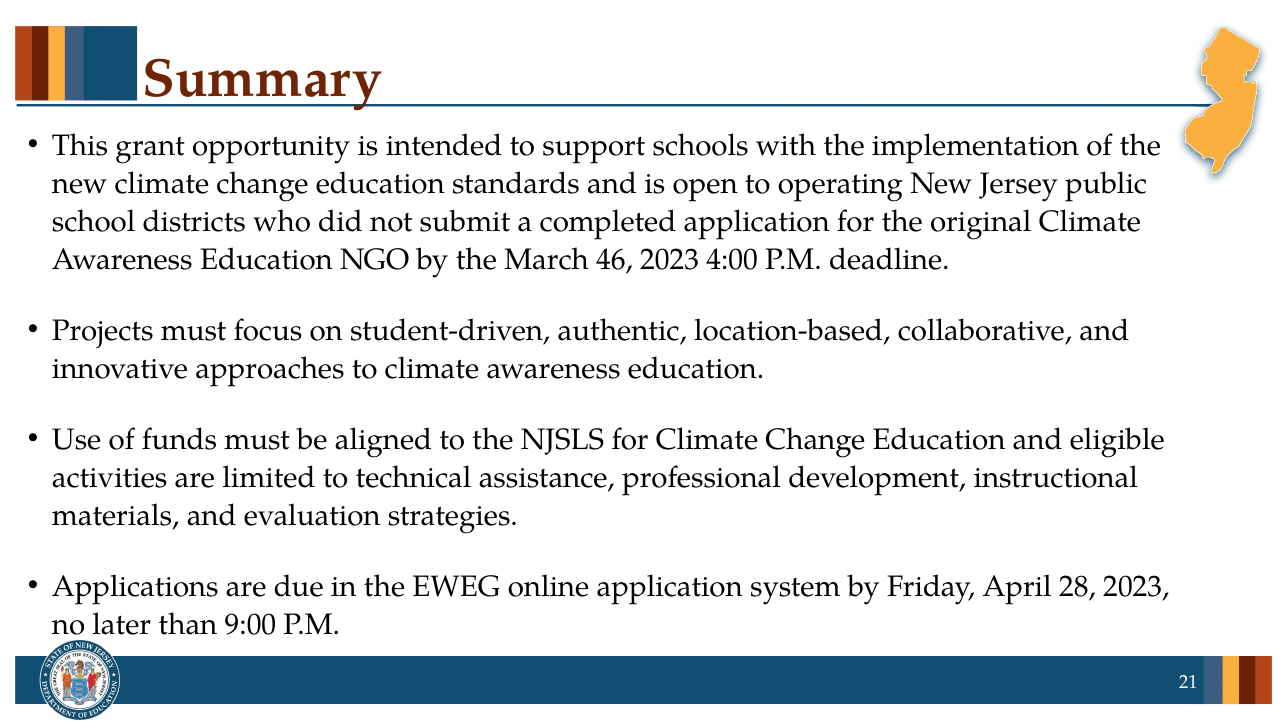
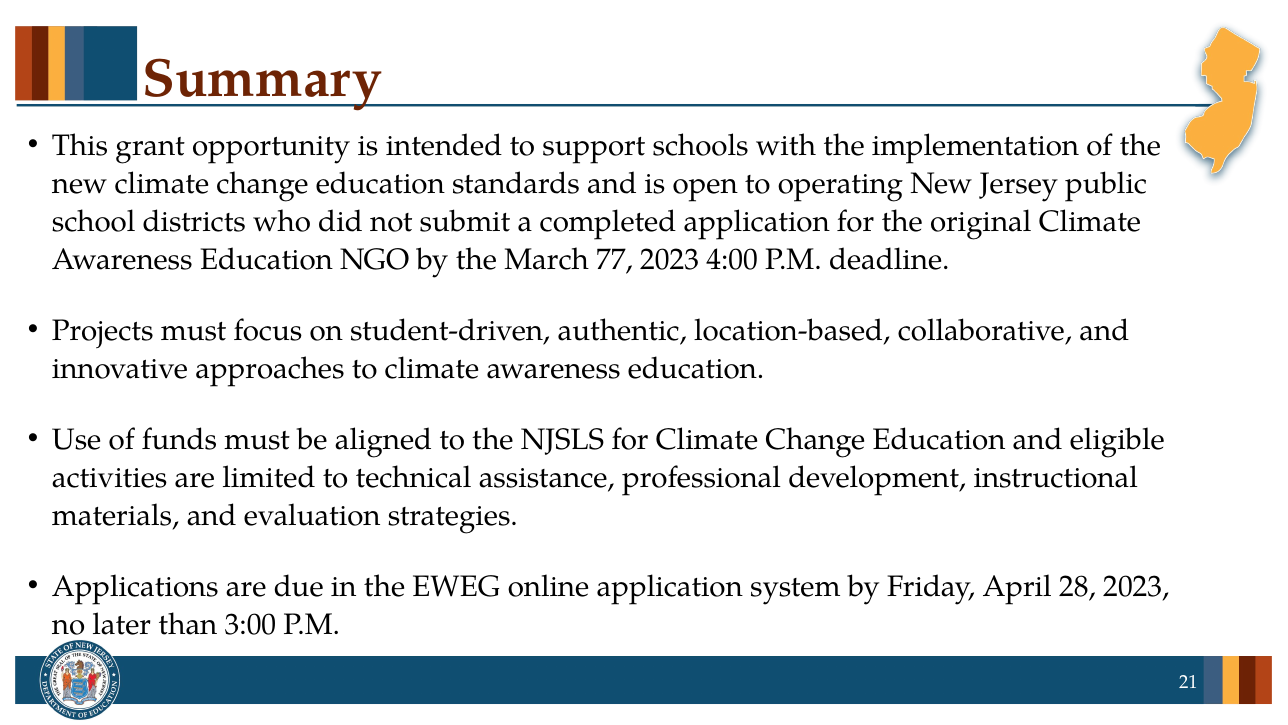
46: 46 -> 77 (615, 260)
9:00: 9:00 -> 3:00 (250, 624)
